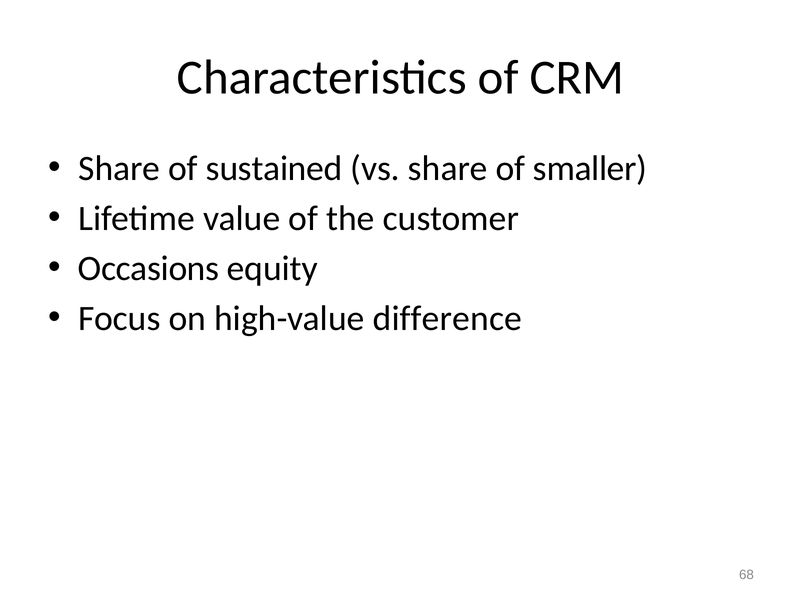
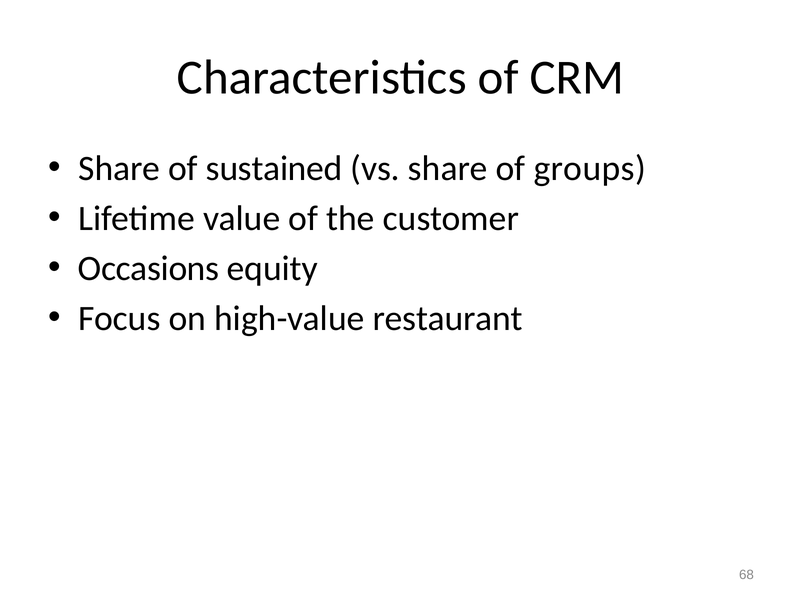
smaller: smaller -> groups (590, 168)
difference: difference -> restaurant (448, 318)
